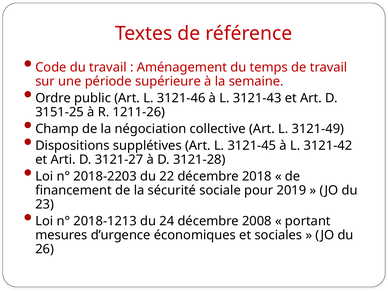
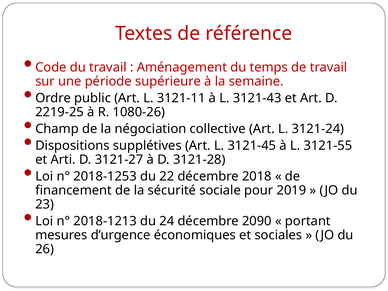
3121-46: 3121-46 -> 3121-11 (181, 98)
3151-25: 3151-25 -> 2219-25 (60, 112)
1211-26: 1211-26 -> 1080-26 (139, 112)
3121-49: 3121-49 -> 3121-24 (318, 129)
3121-42: 3121-42 -> 3121-55 (328, 146)
2018-2203: 2018-2203 -> 2018-1253 (105, 176)
2008: 2008 -> 2090 (257, 221)
